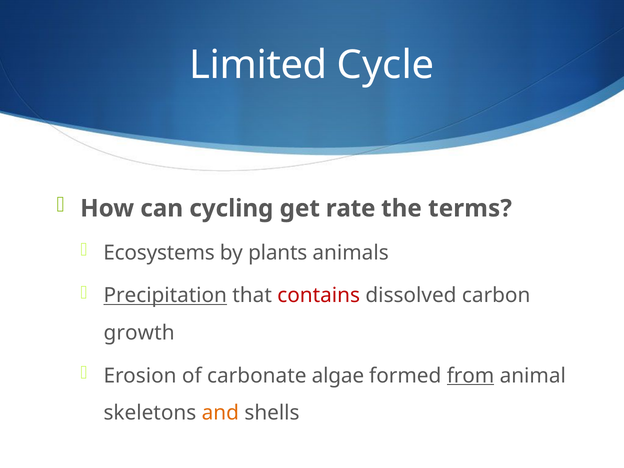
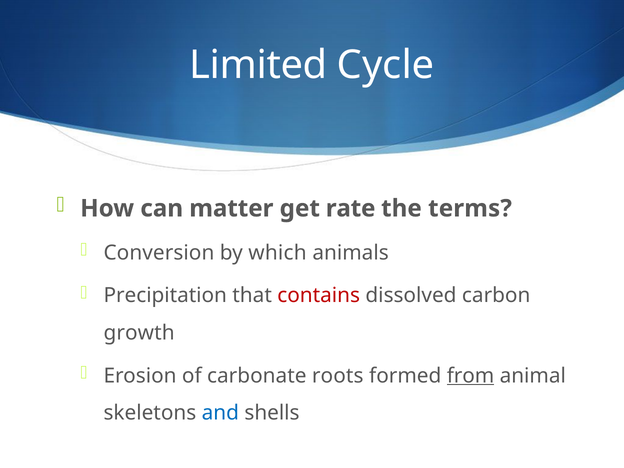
cycling: cycling -> matter (231, 208)
Ecosystems: Ecosystems -> Conversion (159, 253)
plants: plants -> which (277, 253)
Precipitation underline: present -> none (165, 296)
algae: algae -> roots (338, 376)
and colour: orange -> blue (220, 413)
